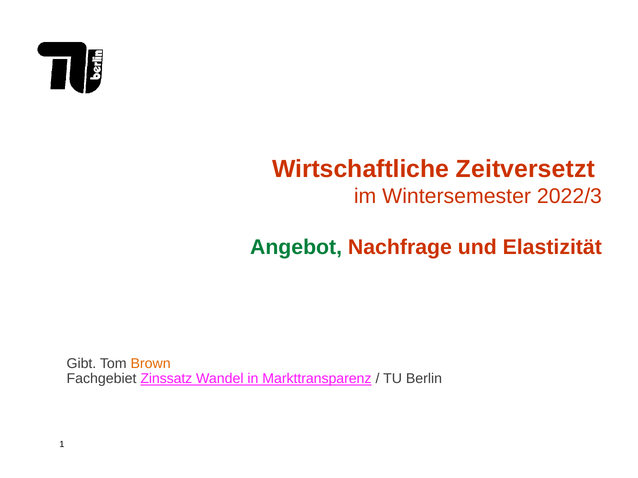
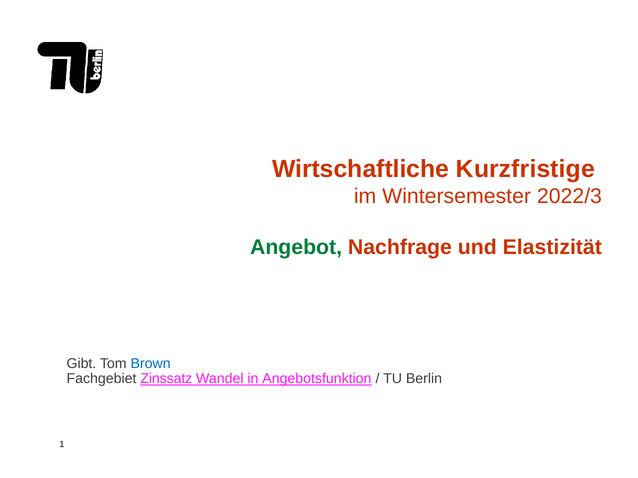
Zeitversetzt: Zeitversetzt -> Kurzfristige (525, 169)
Brown colour: orange -> blue (151, 364)
Markttransparenz: Markttransparenz -> Angebotsfunktion (317, 379)
